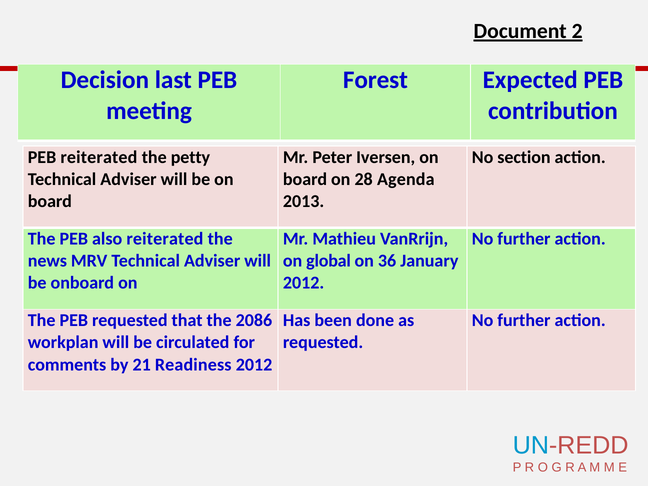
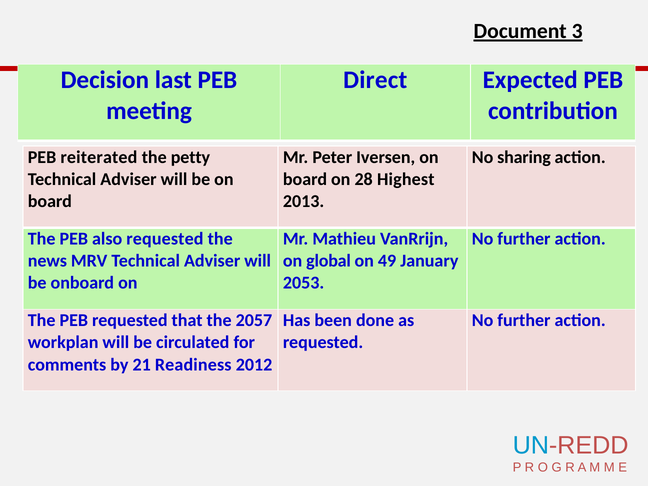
2: 2 -> 3 (577, 31)
Forest: Forest -> Direct (375, 80)
section: section -> sharing (524, 157)
Agenda: Agenda -> Highest (406, 179)
also reiterated: reiterated -> requested (165, 239)
36: 36 -> 49 (387, 261)
2012: 2012 -> 2053 (304, 283)
2086: 2086 -> 2057 (254, 320)
